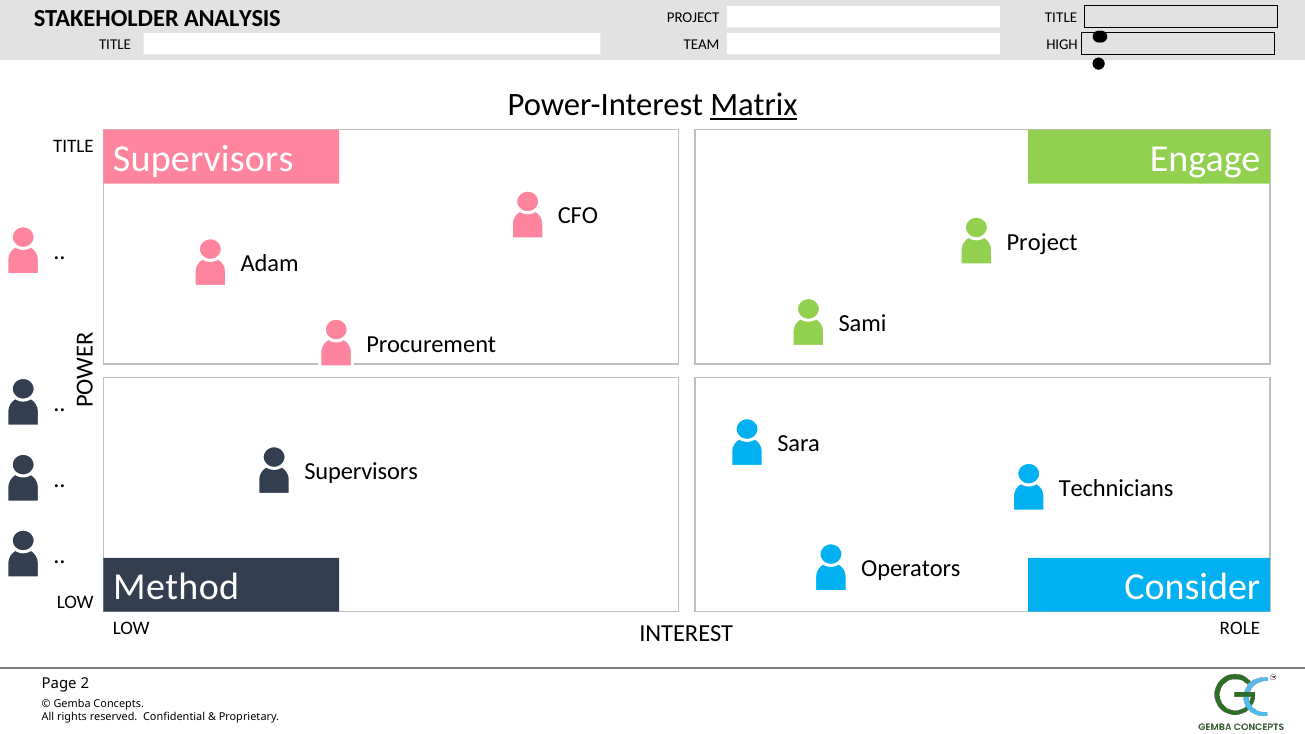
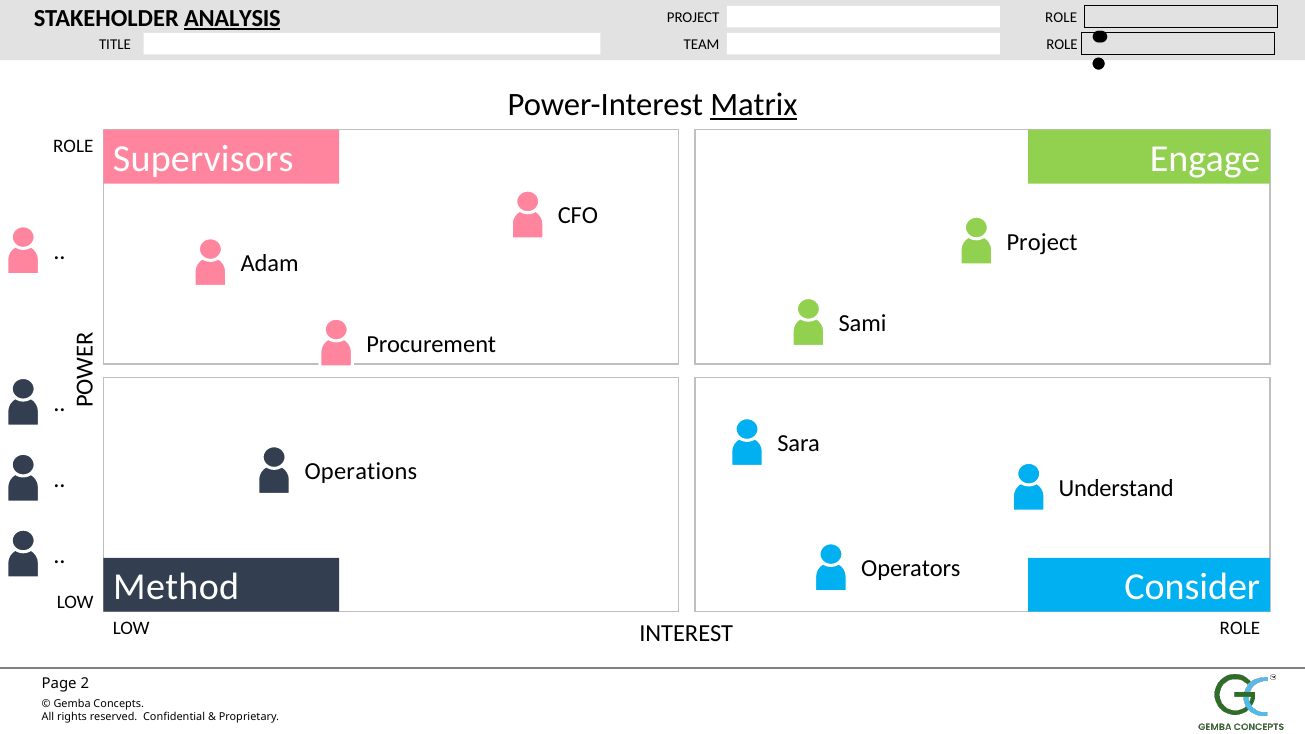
ANALYSIS underline: none -> present (232, 18)
TITLE: TITLE -> ROLE (1061, 18)
HIGH: HIGH -> ROLE (1062, 45)
TITLE: TITLE -> ROLE (73, 146)
Supervisors: Supervisors -> Operations (361, 472)
Technicians: Technicians -> Understand (1116, 488)
